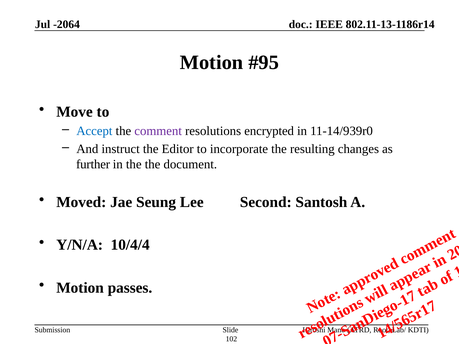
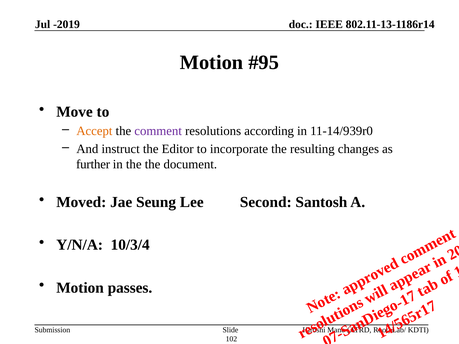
-2064: -2064 -> -2019 (66, 24)
Accept colour: blue -> orange (94, 131)
encrypted: encrypted -> according (269, 131)
10/4/4: 10/4/4 -> 10/3/4 (130, 245)
